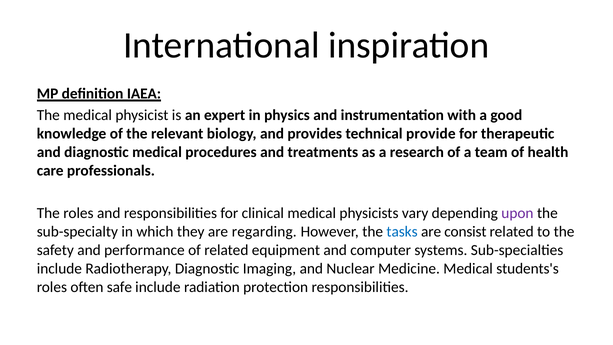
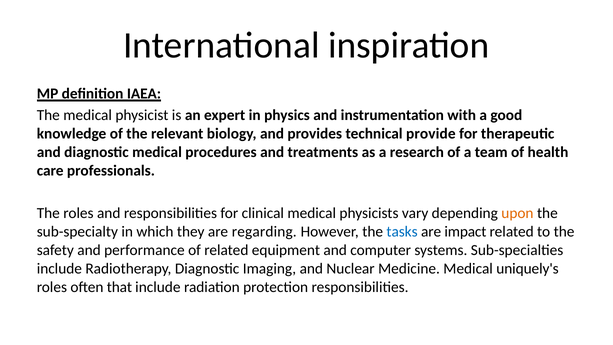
upon colour: purple -> orange (517, 213)
consist: consist -> impact (465, 232)
students's: students's -> uniquely's (528, 269)
safe: safe -> that (119, 287)
